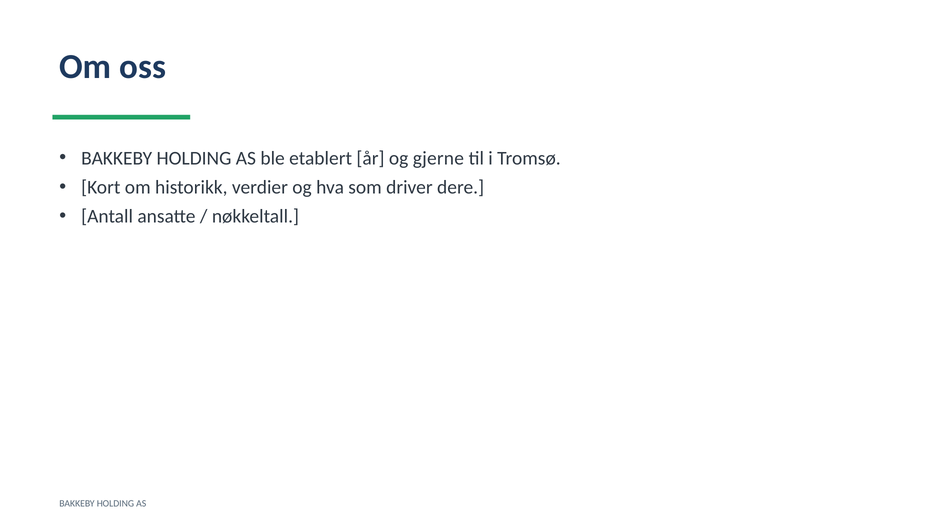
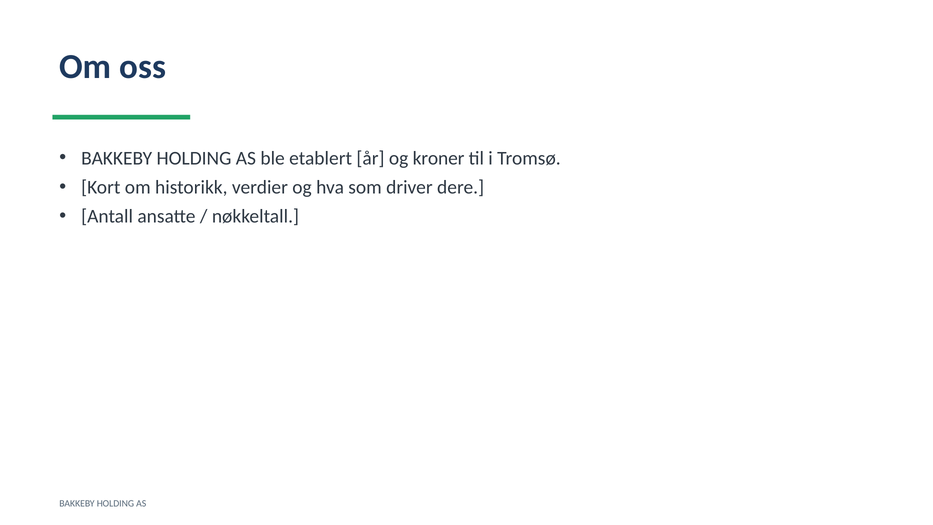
gjerne: gjerne -> kroner (439, 158)
